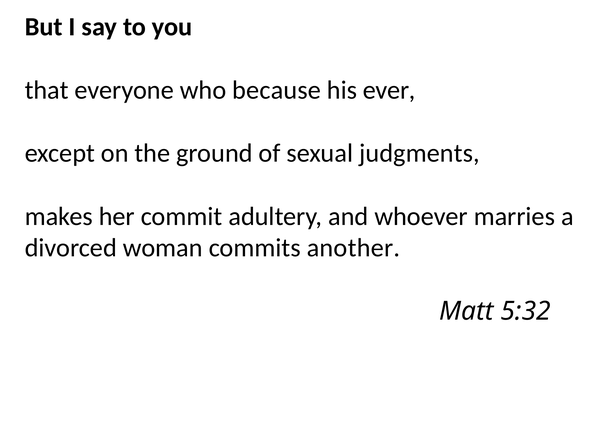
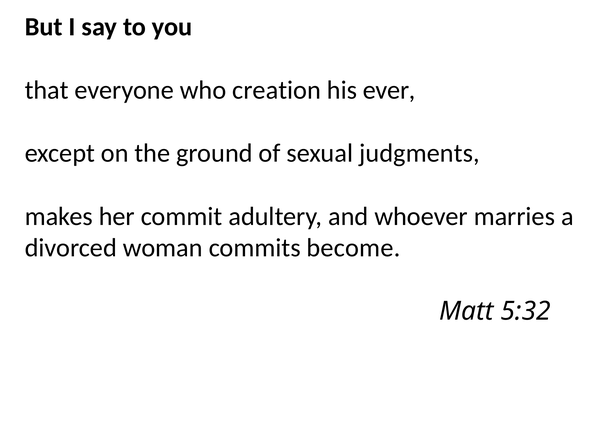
because: because -> creation (277, 90)
another: another -> become (353, 248)
